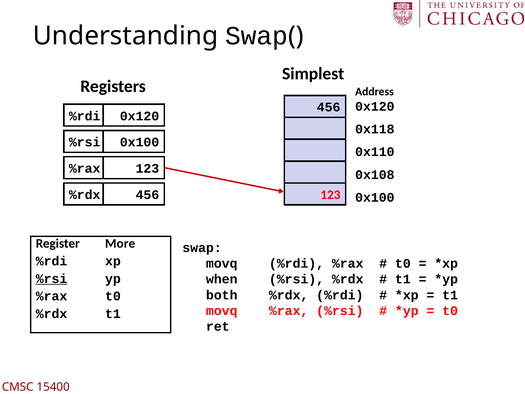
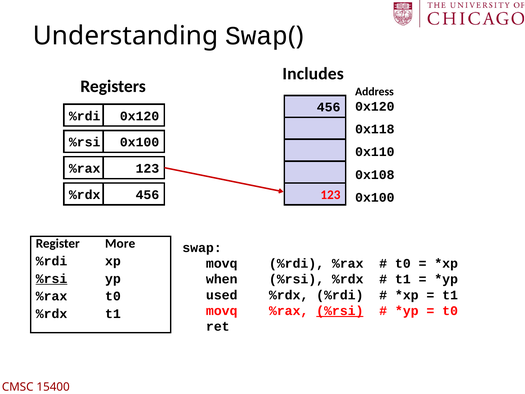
Simplest: Simplest -> Includes (313, 74)
both: both -> used (222, 295)
%rsi underline: none -> present (340, 311)
